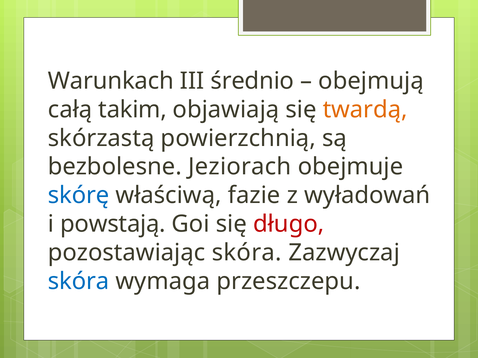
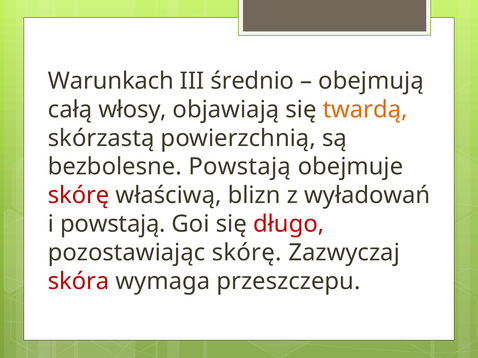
takim: takim -> włosy (133, 110)
bezbolesne Jeziorach: Jeziorach -> Powstają (240, 167)
skórę colour: blue -> red (79, 196)
fazie: fazie -> blizn (254, 196)
pozostawiając skóra: skóra -> skórę (247, 253)
skóra colour: blue -> red (79, 282)
